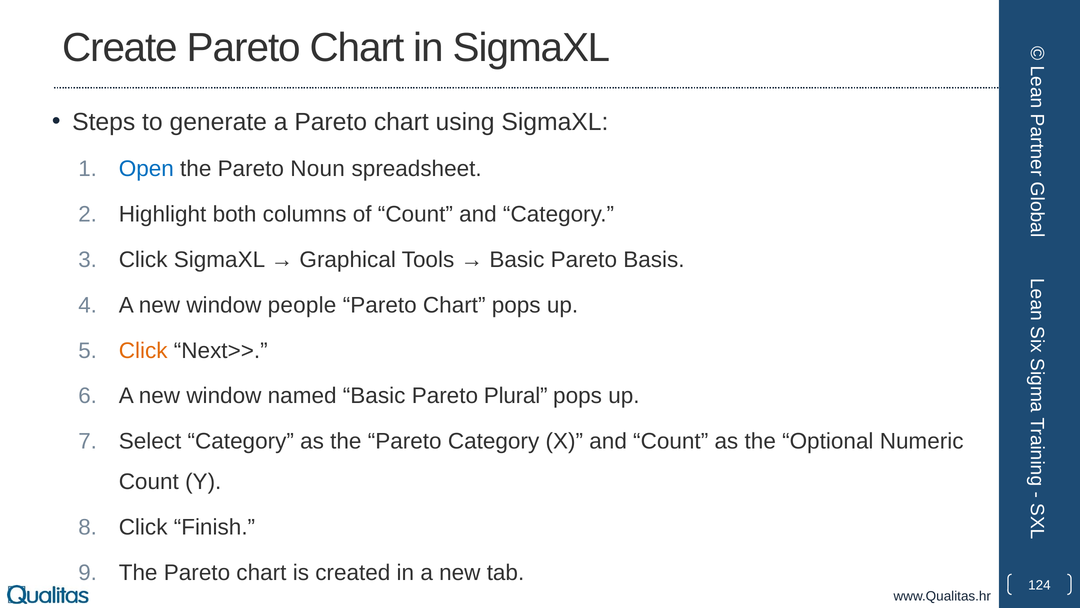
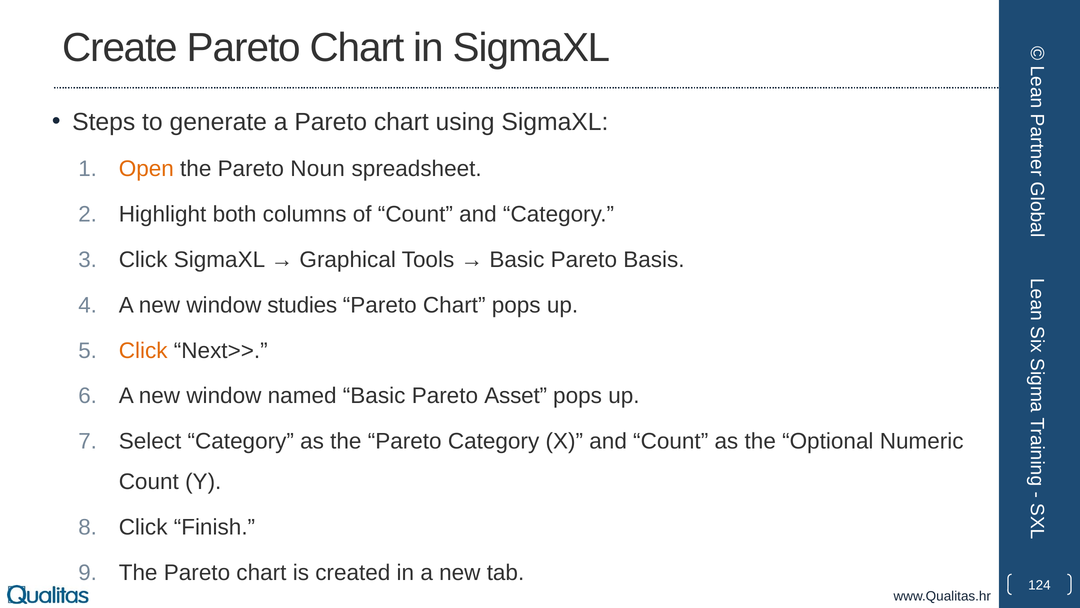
Open colour: blue -> orange (146, 169)
people: people -> studies (302, 305)
Plural: Plural -> Asset (516, 396)
